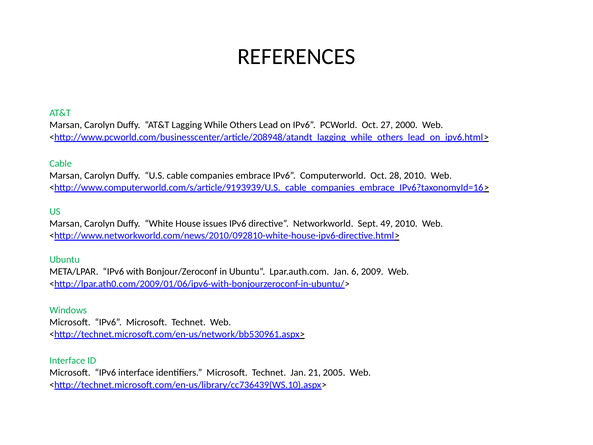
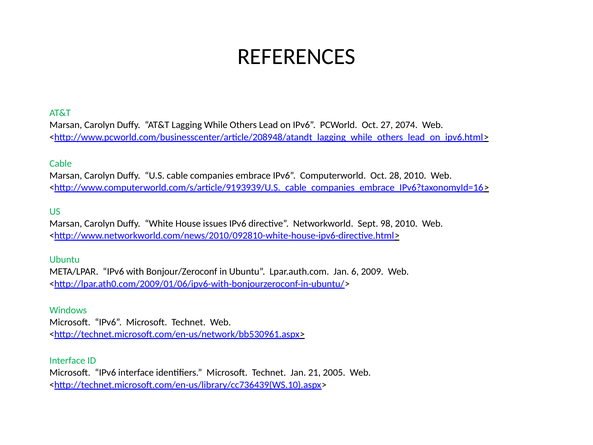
2000: 2000 -> 2074 (406, 125)
49: 49 -> 98 (387, 223)
